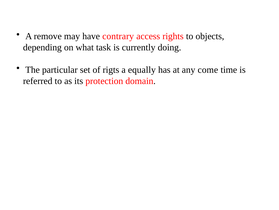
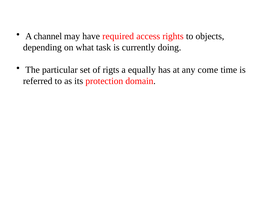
remove: remove -> channel (48, 36)
contrary: contrary -> required (118, 36)
